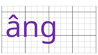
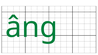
âng colour: purple -> green (31, 27)
